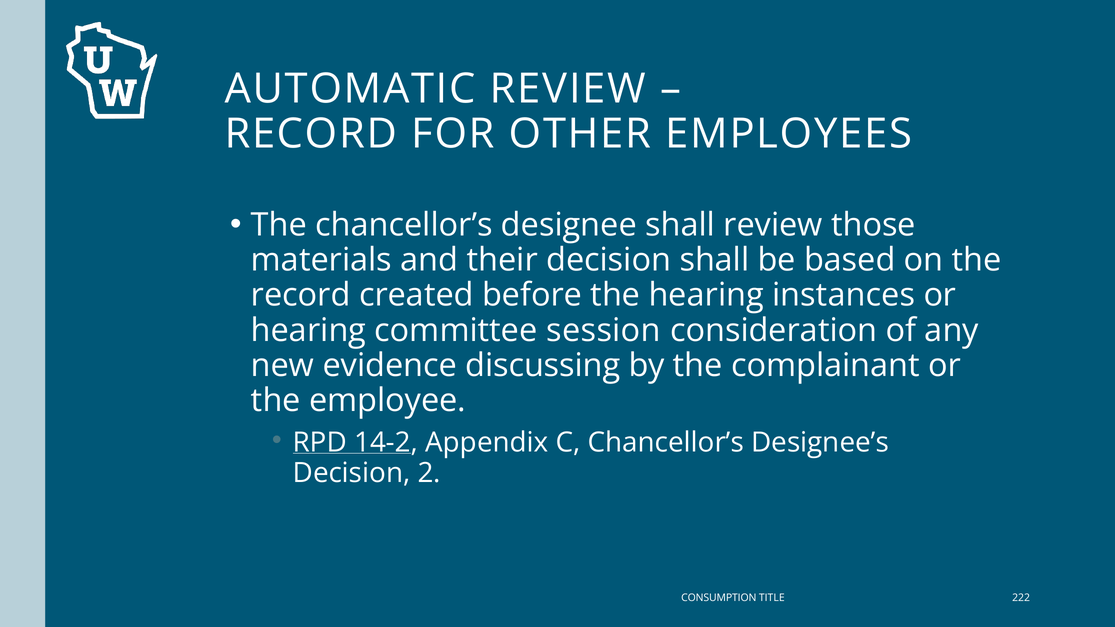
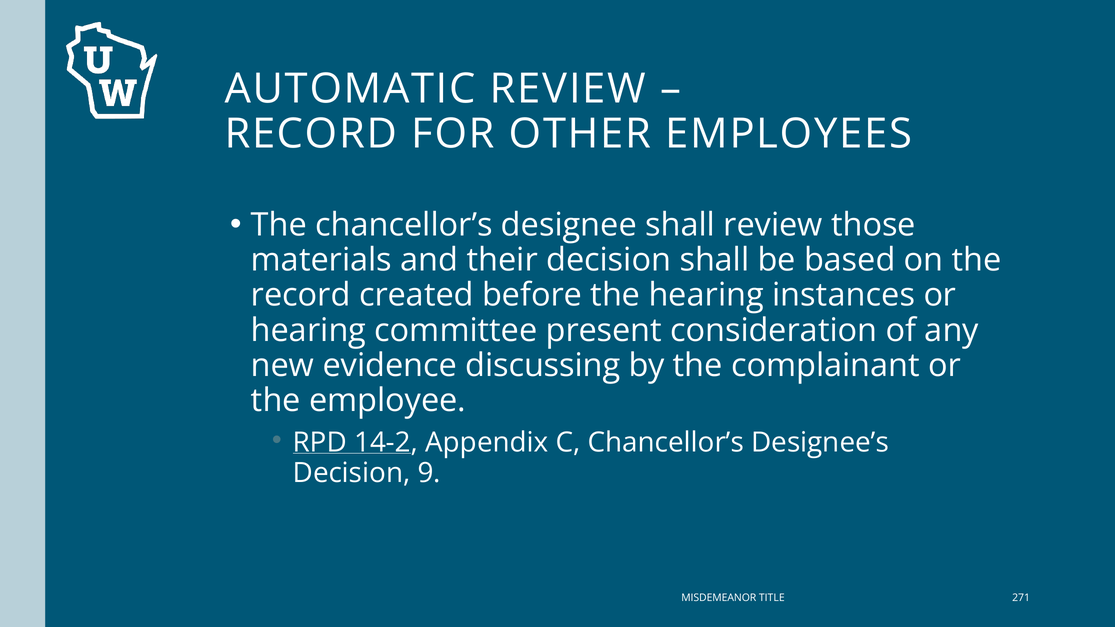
session: session -> present (604, 330)
2: 2 -> 9 (429, 473)
CONSUMPTION: CONSUMPTION -> MISDEMEANOR (719, 598)
222: 222 -> 271 (1021, 598)
